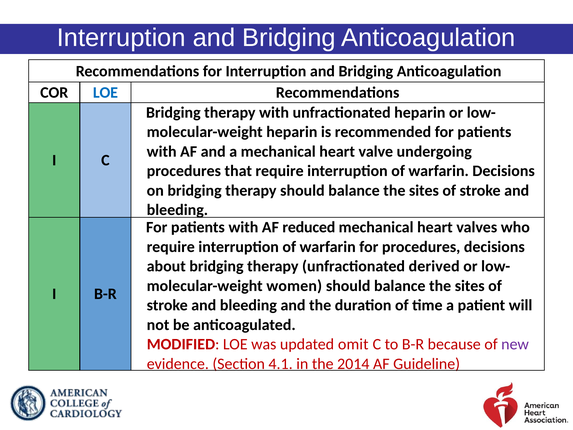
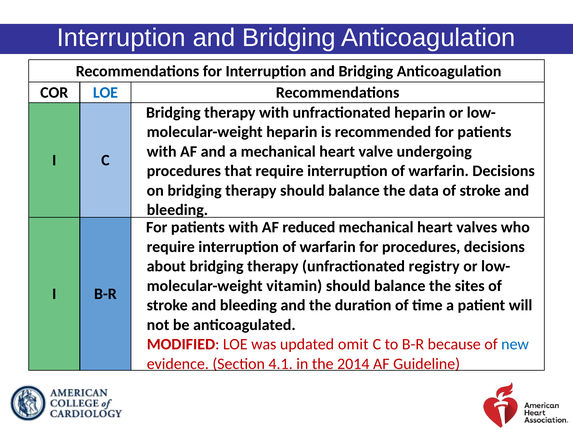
sites: sites -> data (424, 190)
derived: derived -> registry (434, 266)
women: women -> vitamin (294, 286)
new colour: purple -> blue (515, 344)
